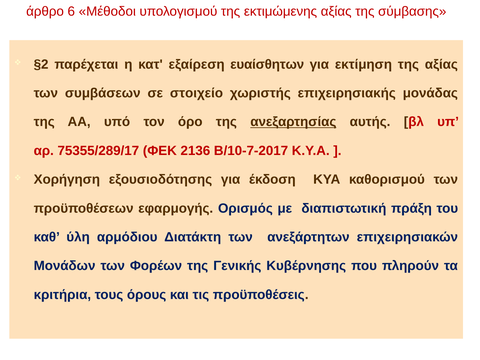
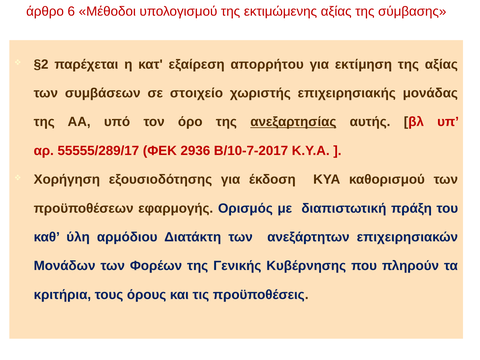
ευαίσθητων: ευαίσθητων -> απορρήτου (267, 64)
75355/289/17: 75355/289/17 -> 55555/289/17 (98, 151)
2136: 2136 -> 2936 (195, 151)
